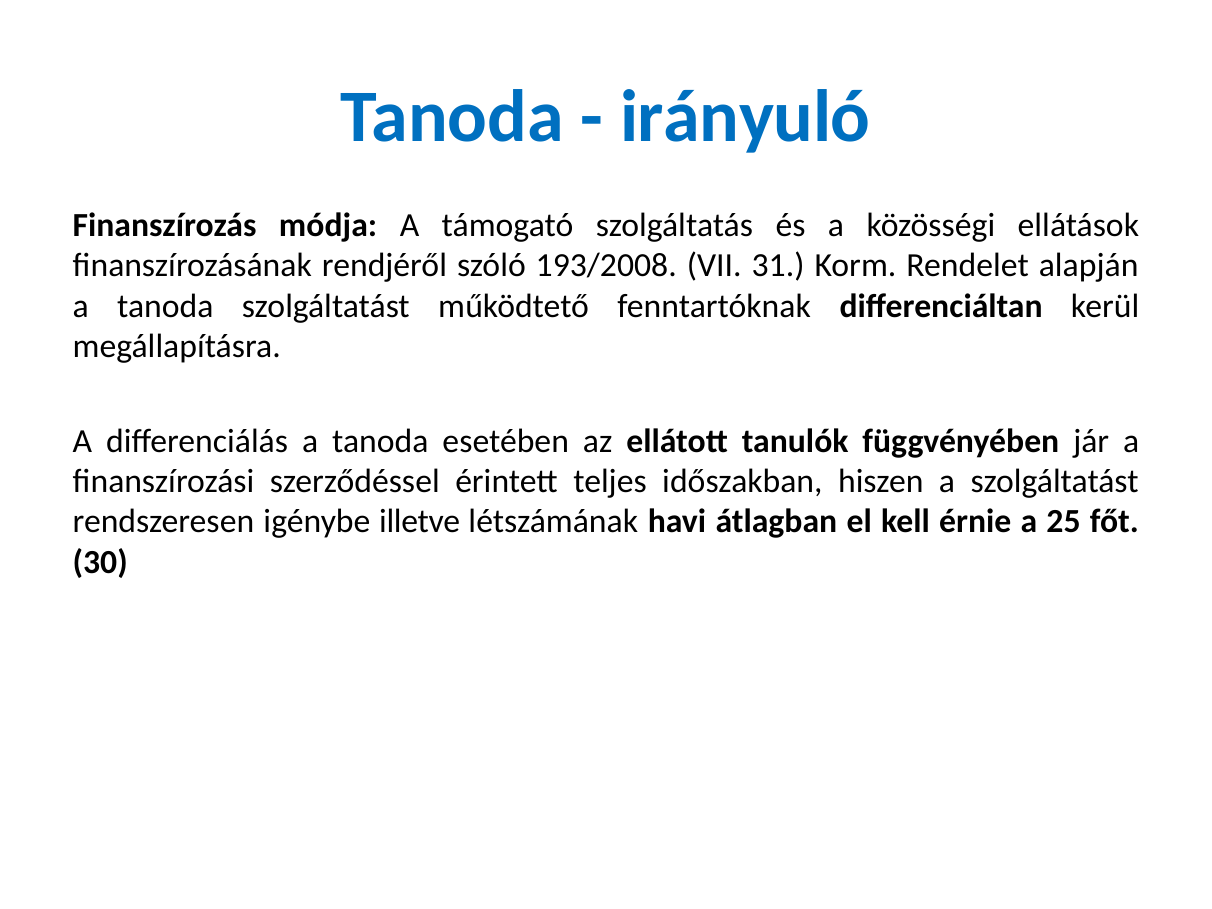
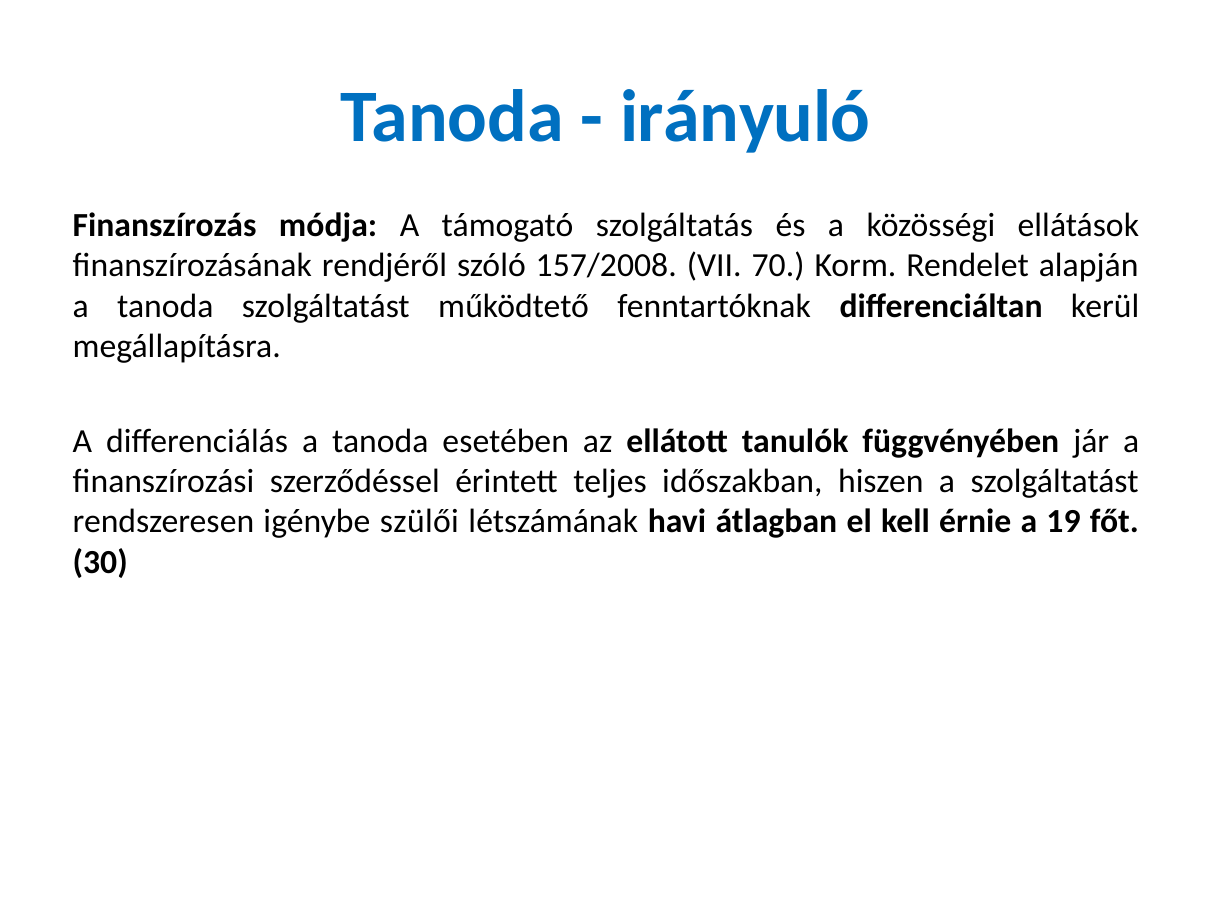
193/2008: 193/2008 -> 157/2008 (606, 266)
31: 31 -> 70 (778, 266)
illetve: illetve -> szülői (419, 522)
25: 25 -> 19 (1064, 522)
